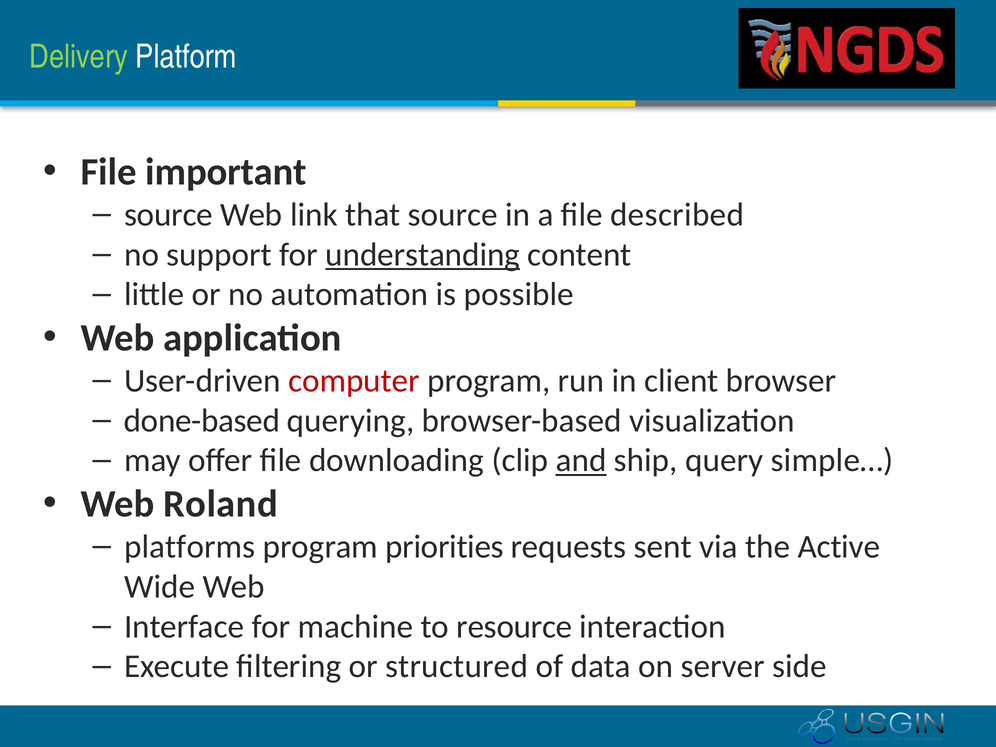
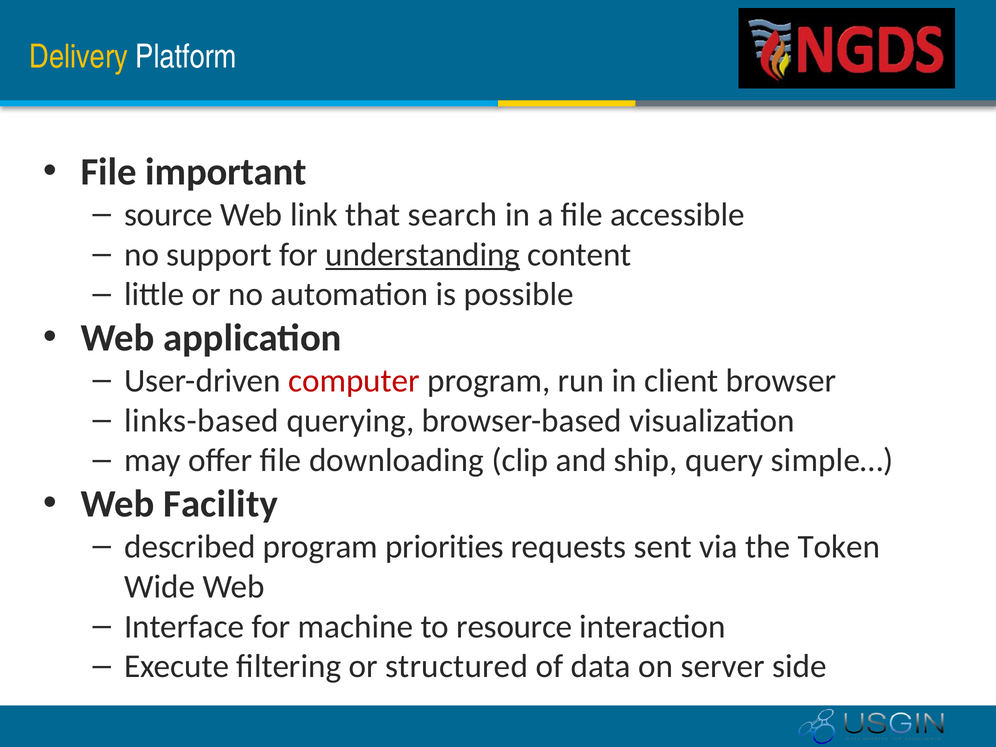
Delivery colour: light green -> yellow (79, 57)
that source: source -> search (453, 215)
described: described -> accessible (677, 215)
done-based: done-based -> links-based (202, 421)
and underline: present -> none (581, 461)
Roland: Roland -> Facility (221, 504)
platforms: platforms -> described (190, 547)
Active: Active -> Token (839, 547)
